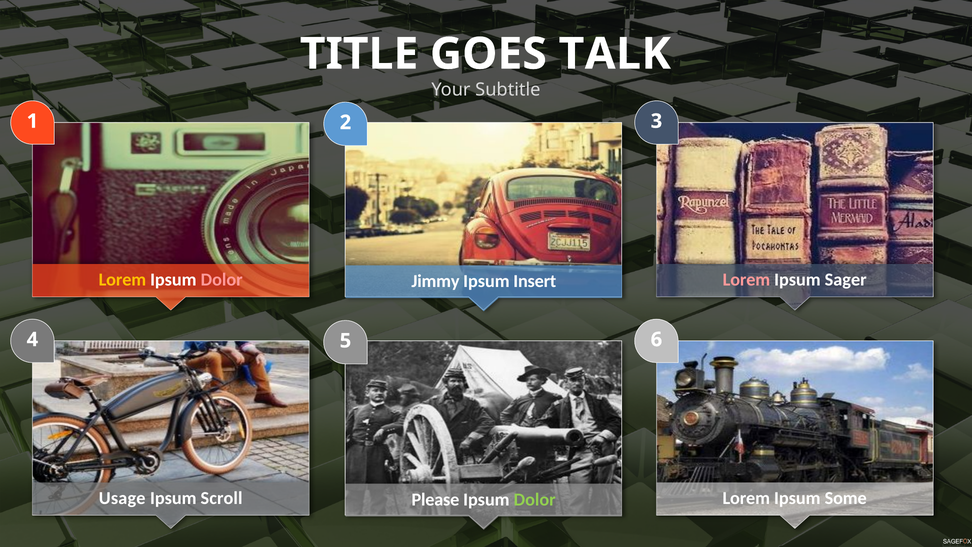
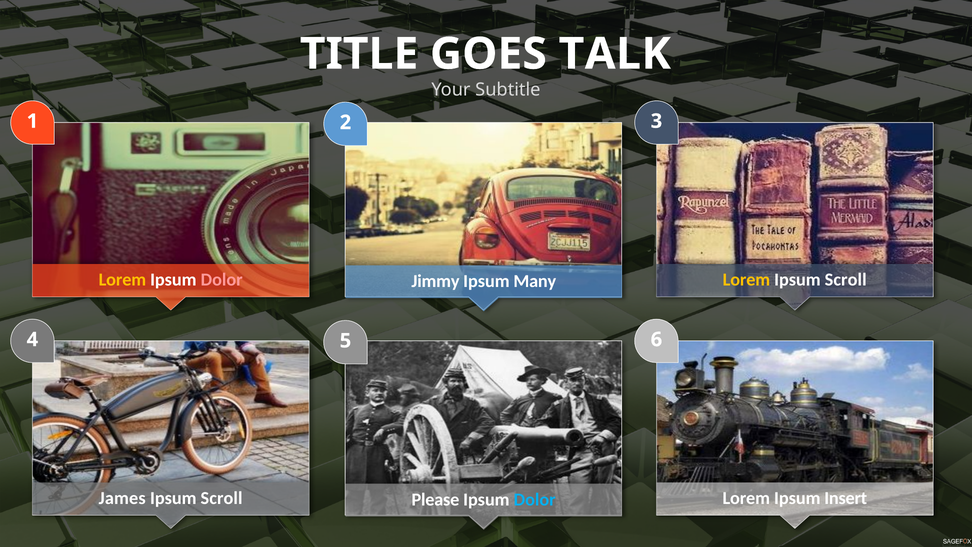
Lorem colour: pink -> yellow (746, 280)
Sager: Sager -> Scroll (846, 280)
Insert: Insert -> Many (535, 281)
Usage: Usage -> James (122, 498)
Some: Some -> Insert (846, 498)
Dolor colour: light green -> light blue (535, 499)
